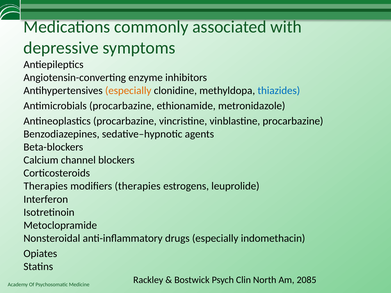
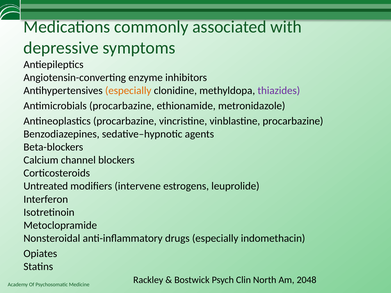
thiazides colour: blue -> purple (279, 91)
Therapies: Therapies -> Untreated (46, 186)
modifiers therapies: therapies -> intervene (138, 186)
2085: 2085 -> 2048 (307, 280)
